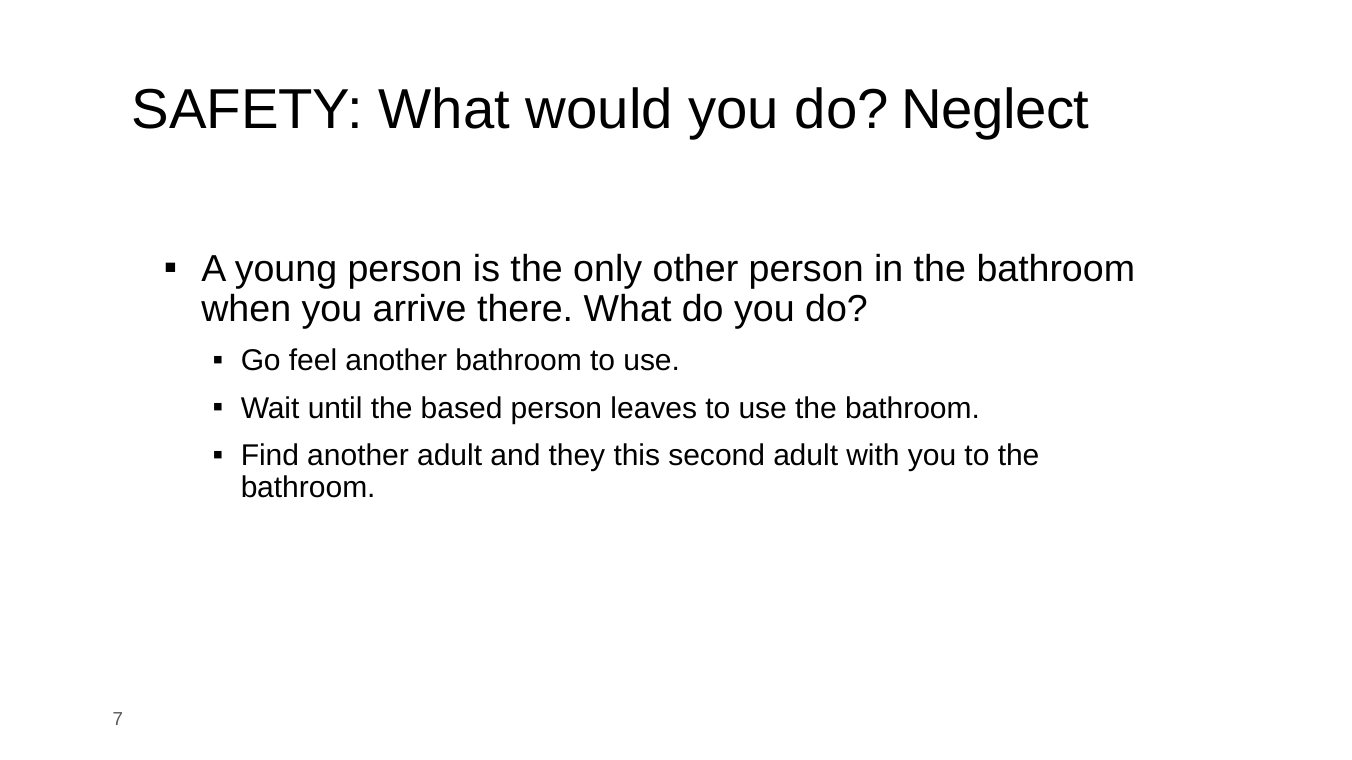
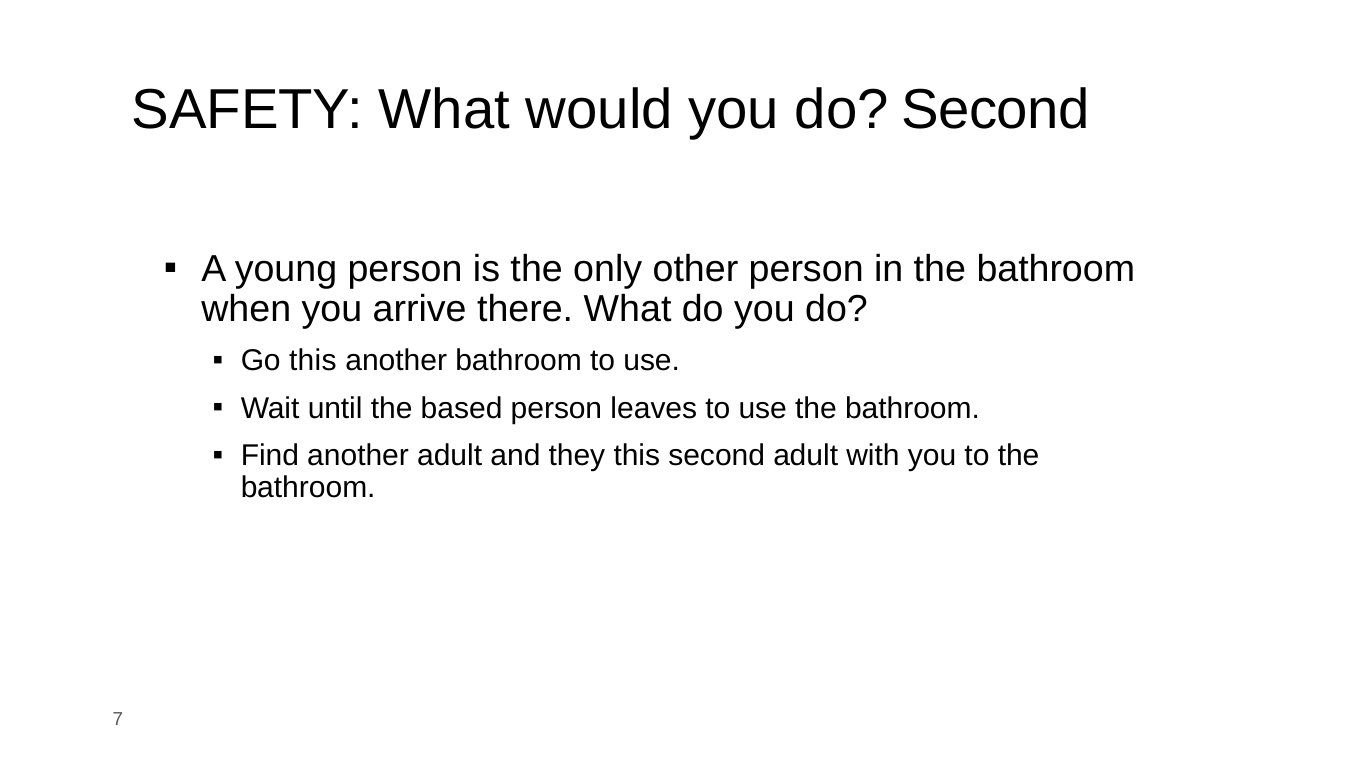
do Neglect: Neglect -> Second (995, 110)
Go feel: feel -> this (313, 361)
